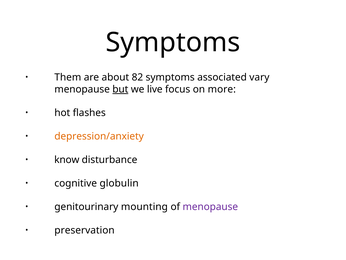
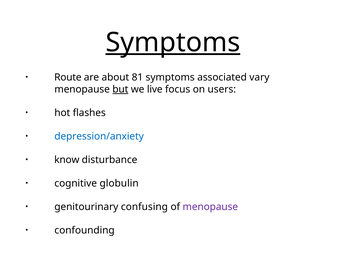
Symptoms underline: none -> present (173, 42)
Them: Them -> Route (68, 77)
82: 82 -> 81 (137, 77)
more: more -> users (222, 89)
depression/anxiety colour: orange -> blue (99, 136)
mounting: mounting -> confusing (144, 206)
preservation: preservation -> confounding (85, 230)
